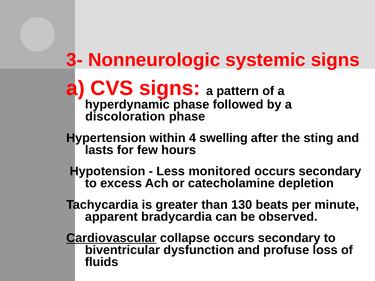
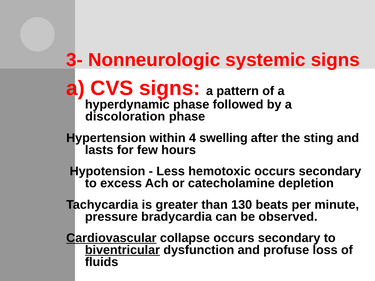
monitored: monitored -> hemotoxic (220, 171)
apparent: apparent -> pressure (111, 217)
biventricular underline: none -> present (122, 250)
